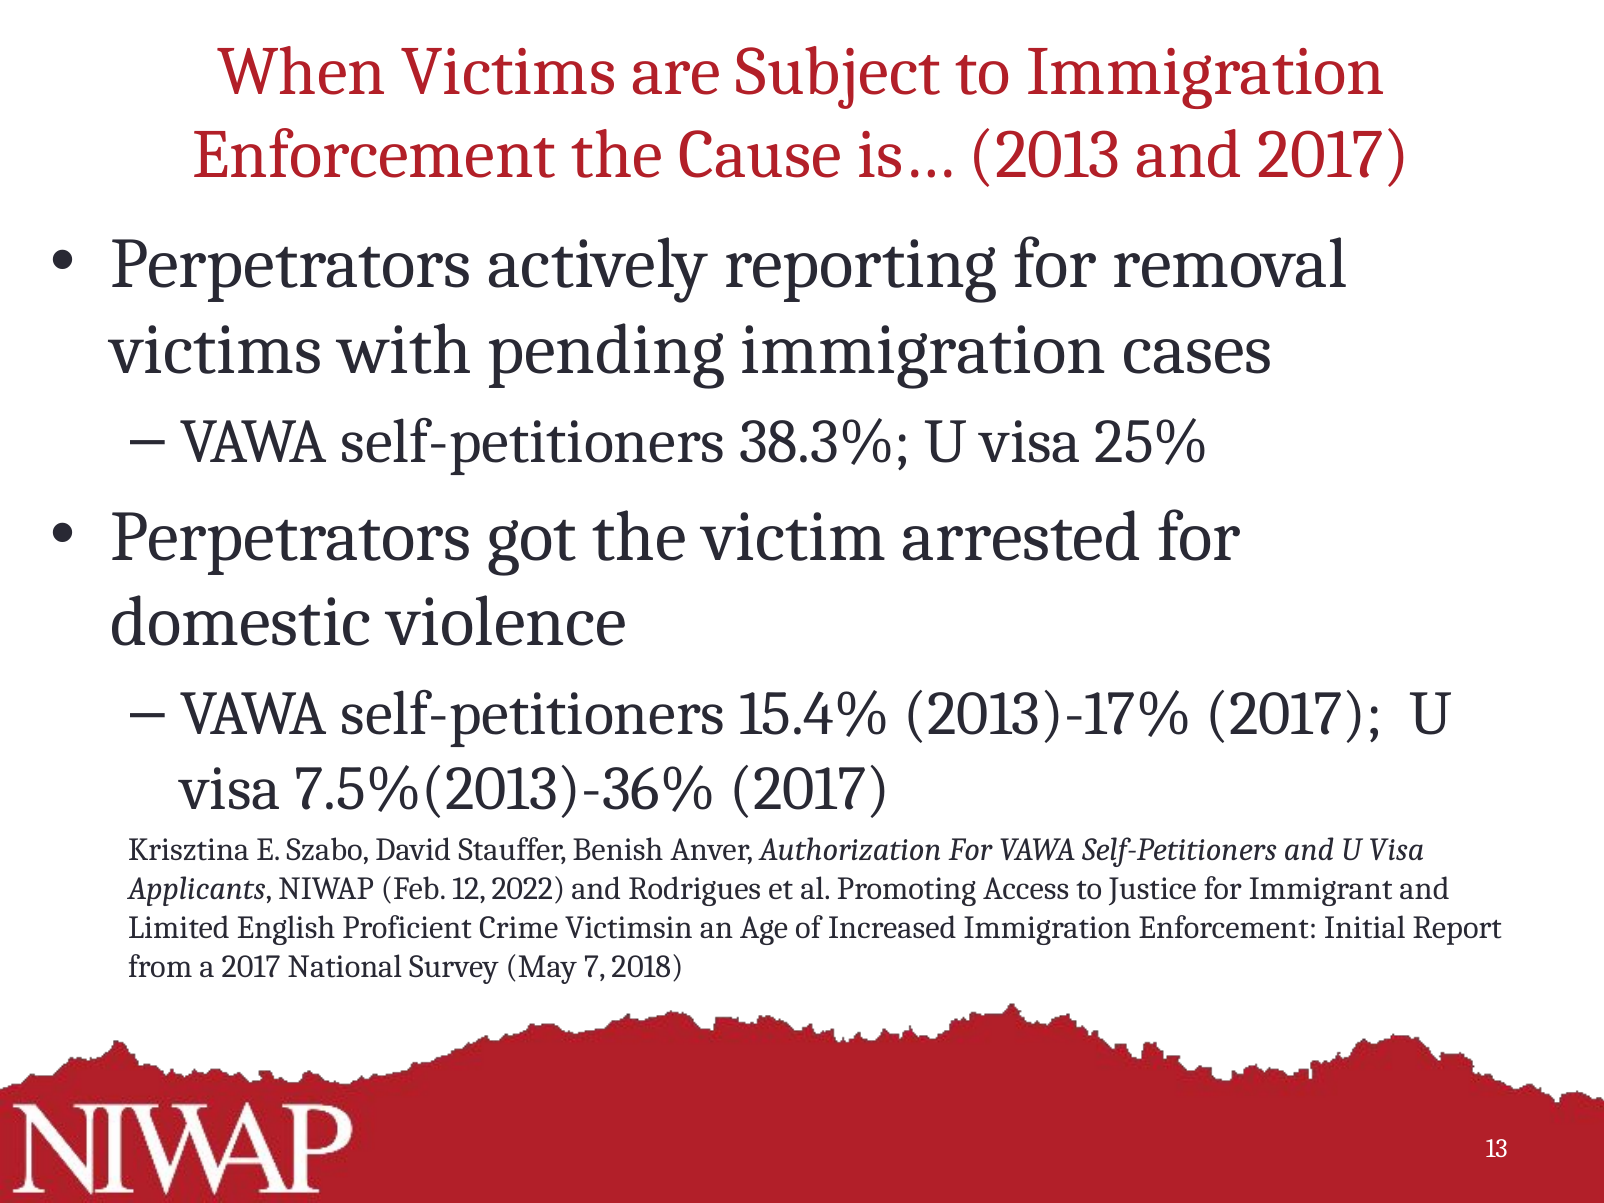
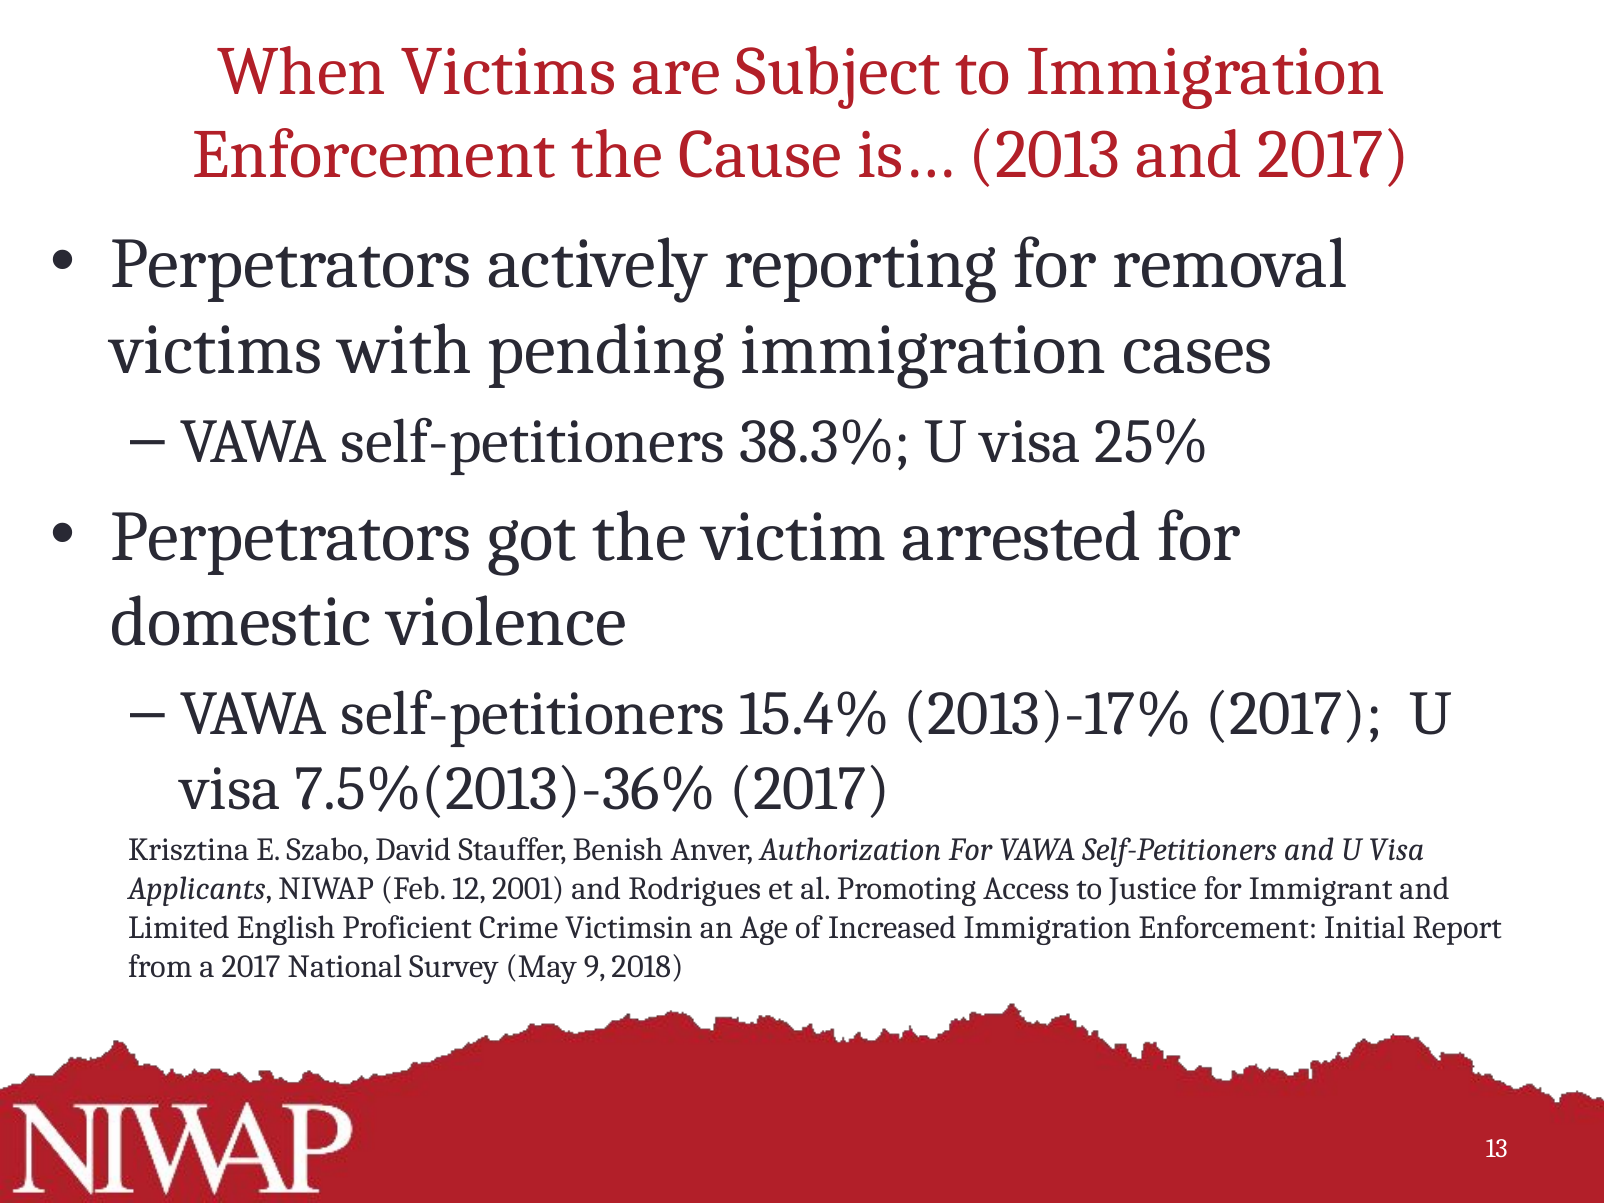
2022: 2022 -> 2001 (528, 889)
7: 7 -> 9 (595, 967)
